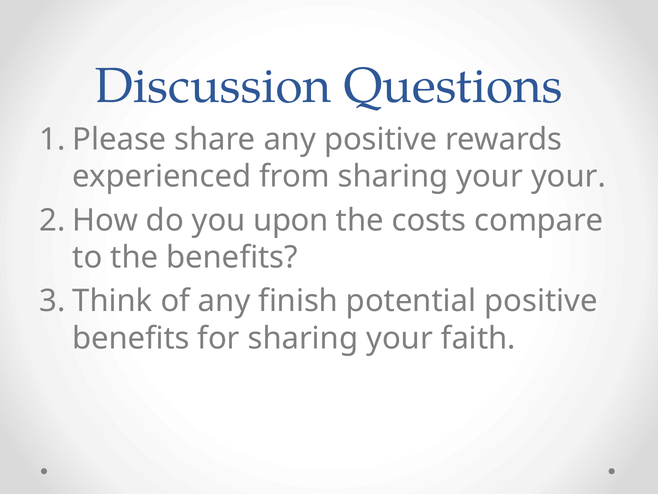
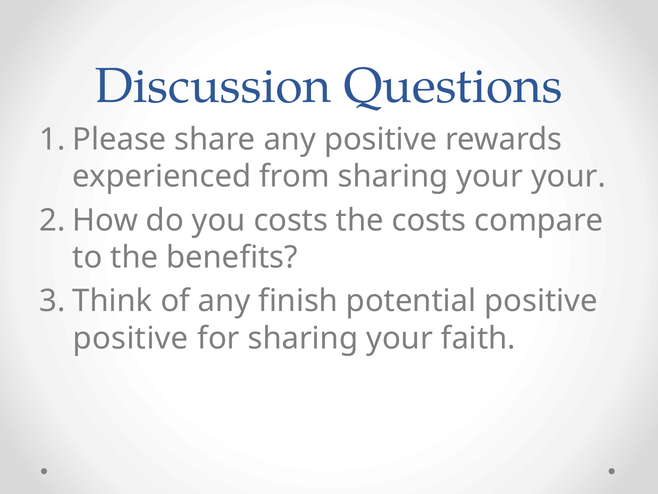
you upon: upon -> costs (291, 220)
benefits: benefits -> positive (131, 338)
